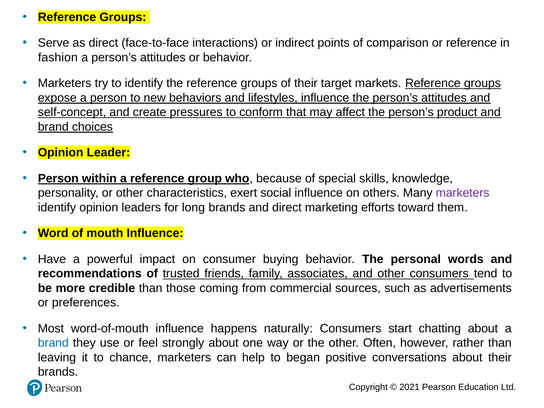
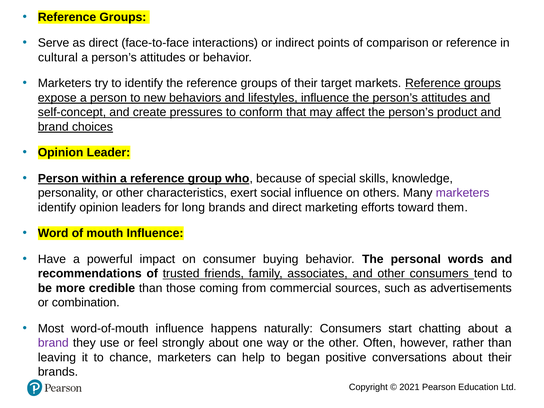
fashion: fashion -> cultural (58, 57)
preferences: preferences -> combination (86, 303)
brand colour: blue -> purple (53, 343)
